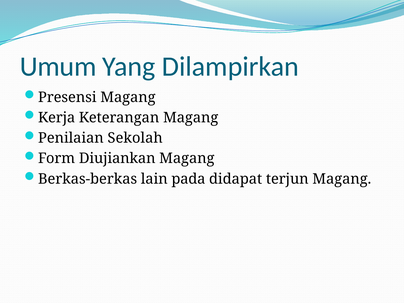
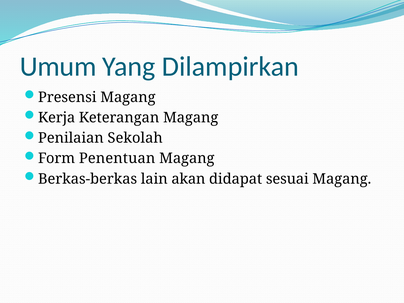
Diujiankan: Diujiankan -> Penentuan (117, 158)
pada: pada -> akan (188, 179)
terjun: terjun -> sesuai (287, 179)
